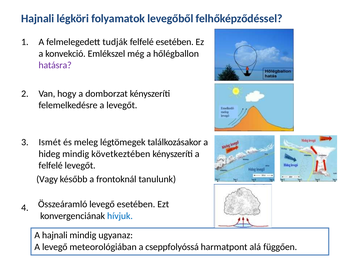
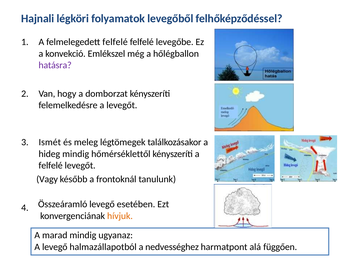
felmelegedett tudják: tudják -> felfelé (115, 42)
felfelé esetében: esetében -> levegőbe (175, 42)
következtében: következtében -> hőmérséklettől (121, 154)
hívjuk colour: blue -> orange (120, 216)
A hajnali: hajnali -> marad (55, 235)
meteorológiában: meteorológiában -> halmazállapotból (103, 247)
cseppfolyóssá: cseppfolyóssá -> nedvességhez (172, 247)
